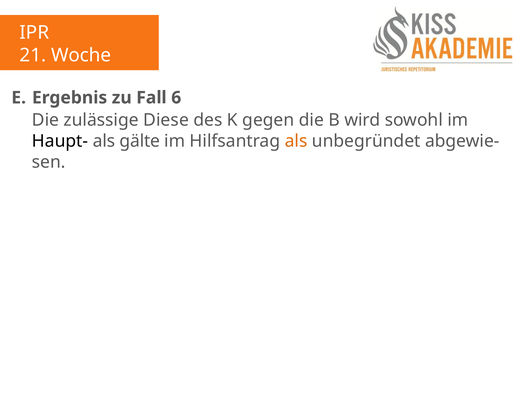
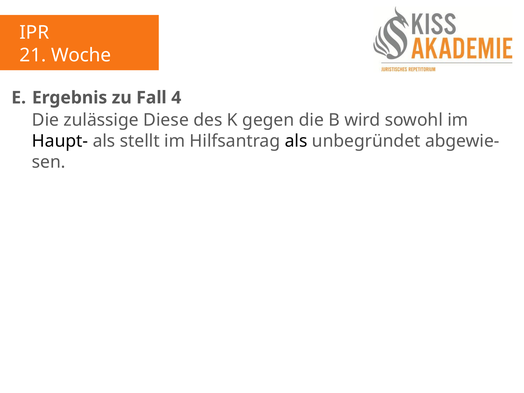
6: 6 -> 4 (176, 98)
gälte: gälte -> stellt (140, 141)
als colour: orange -> black (296, 141)
